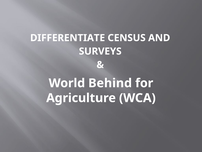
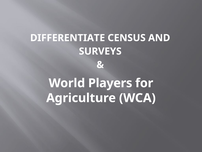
Behind: Behind -> Players (110, 83)
